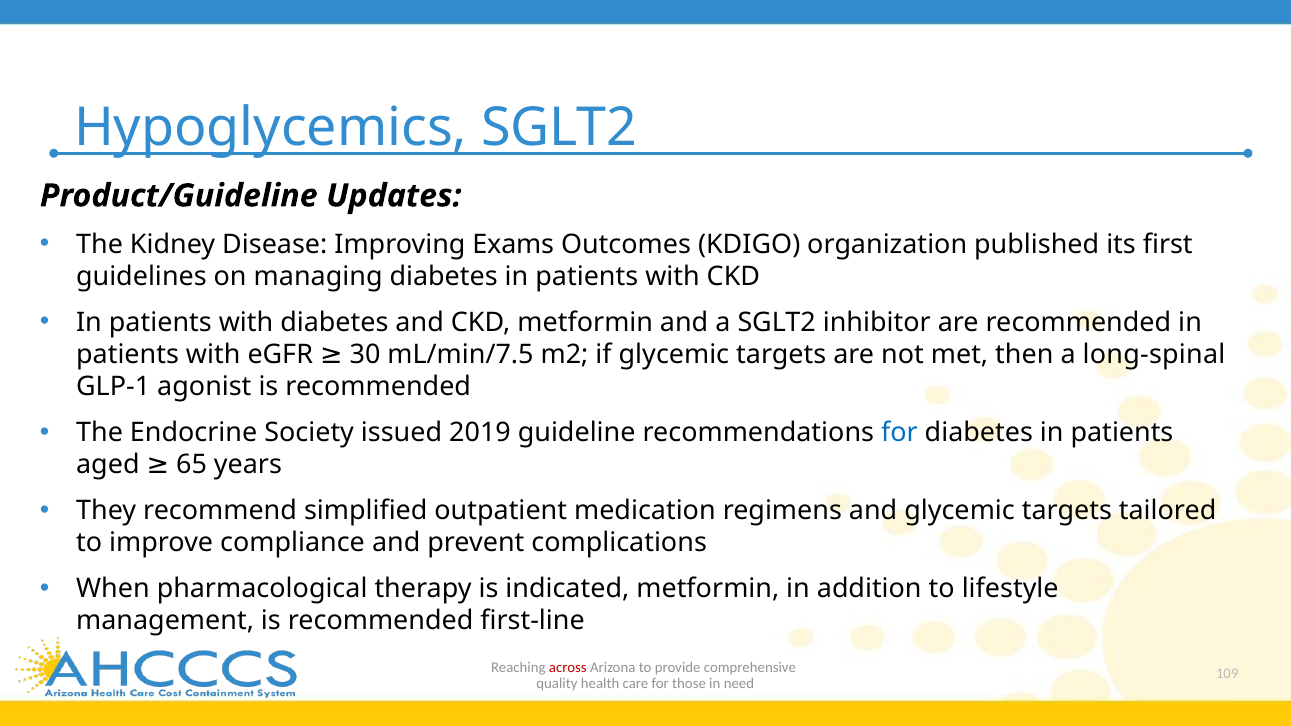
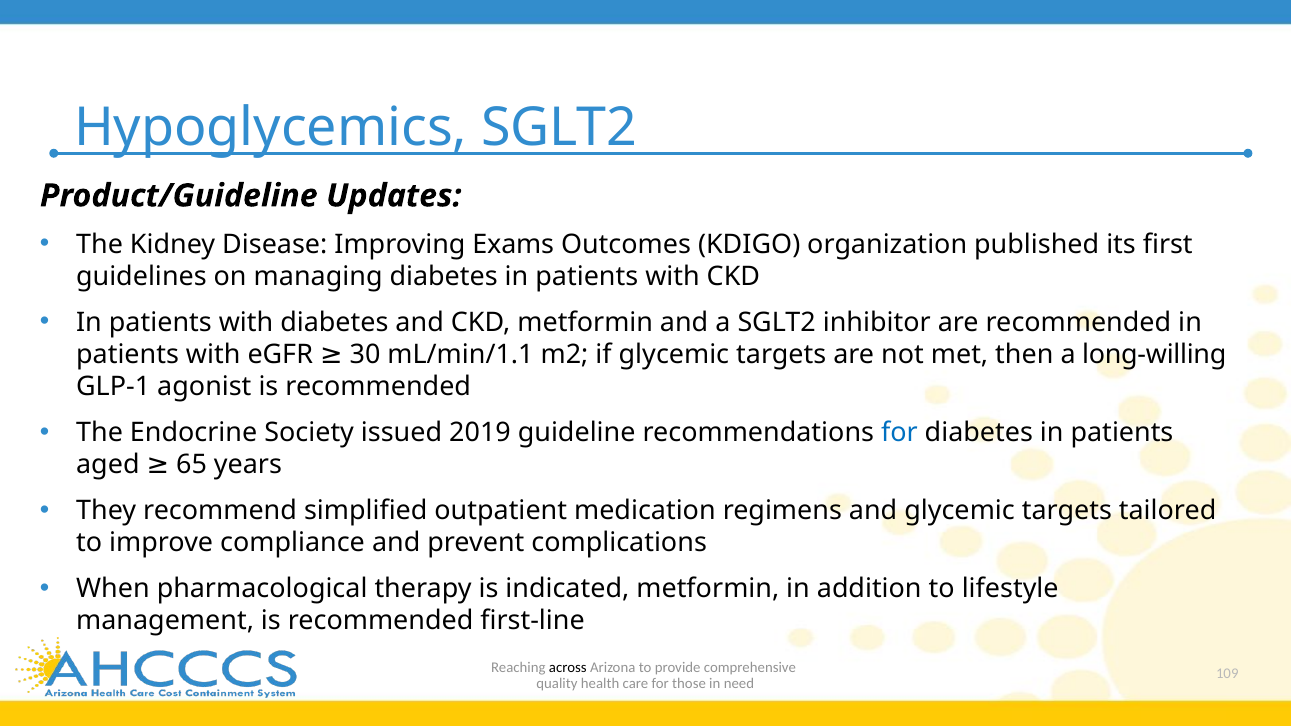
mL/min/7.5: mL/min/7.5 -> mL/min/1.1 (460, 355)
long-spinal: long-spinal -> long-willing (1154, 355)
across colour: red -> black (568, 668)
